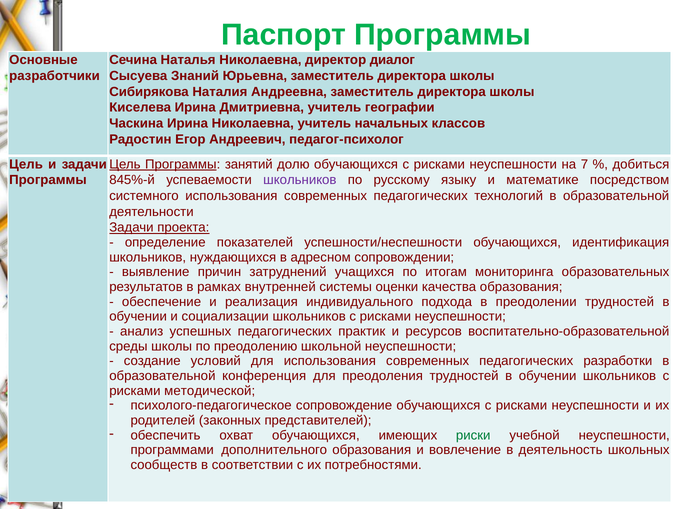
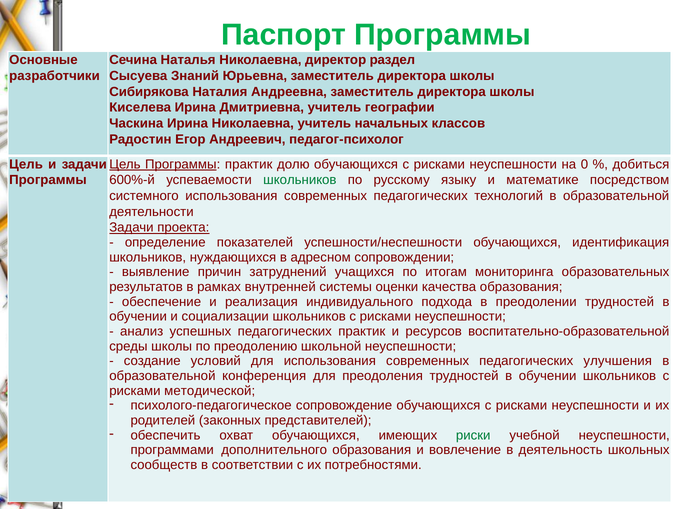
диалог: диалог -> раздел (392, 60)
Программы занятий: занятий -> практик (249, 164)
7: 7 -> 0 (584, 164)
845%-й: 845%-й -> 600%-й (132, 180)
школьников colour: purple -> green (300, 180)
разработки: разработки -> улучшения (618, 361)
